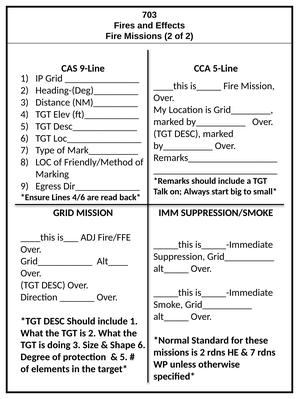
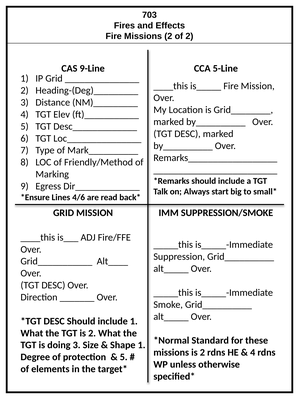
Shape 6: 6 -> 1 (142, 345)
7: 7 -> 4 (253, 352)
